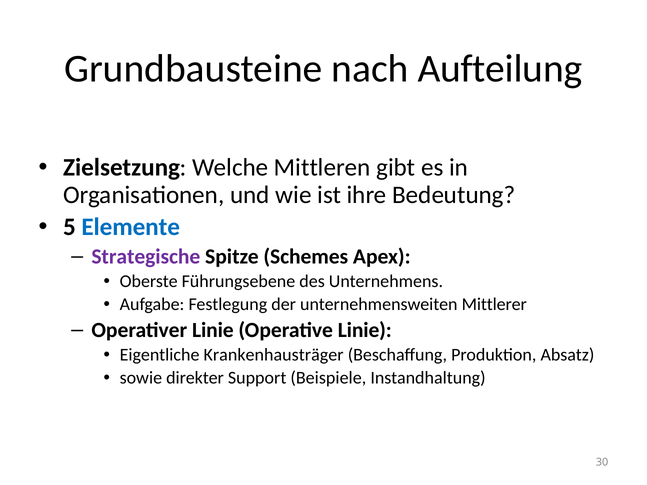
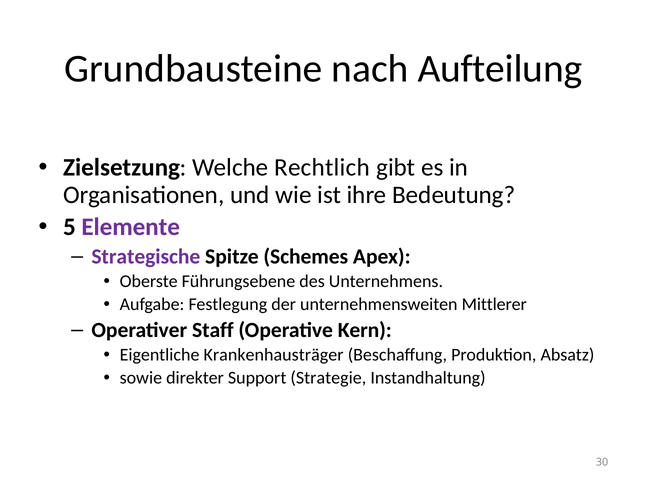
Mittleren: Mittleren -> Rechtlich (322, 168)
Elemente colour: blue -> purple (131, 227)
Operativer Linie: Linie -> Staff (213, 330)
Operative Linie: Linie -> Kern (365, 330)
Beispiele: Beispiele -> Strategie (328, 378)
